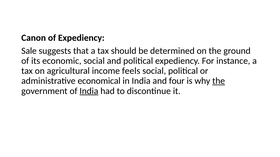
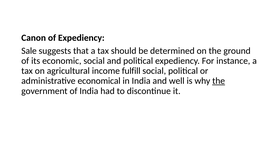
feels: feels -> fulfill (131, 71)
four: four -> well (177, 81)
India underline: present -> none (89, 91)
